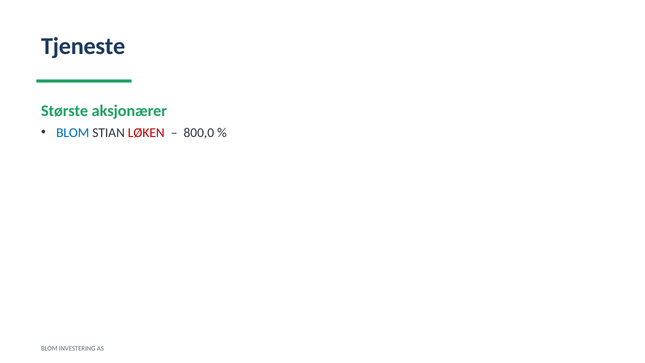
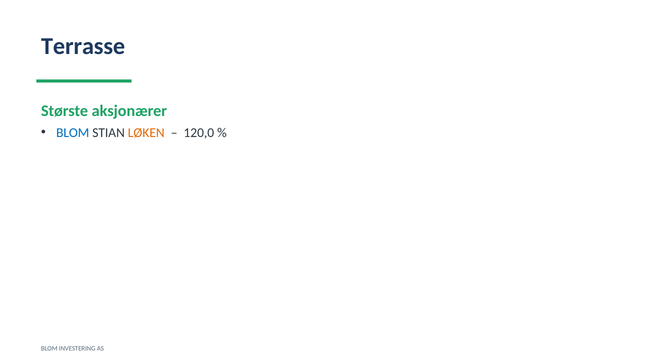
Tjeneste: Tjeneste -> Terrasse (83, 46)
LØKEN colour: red -> orange (146, 133)
800,0: 800,0 -> 120,0 (199, 133)
